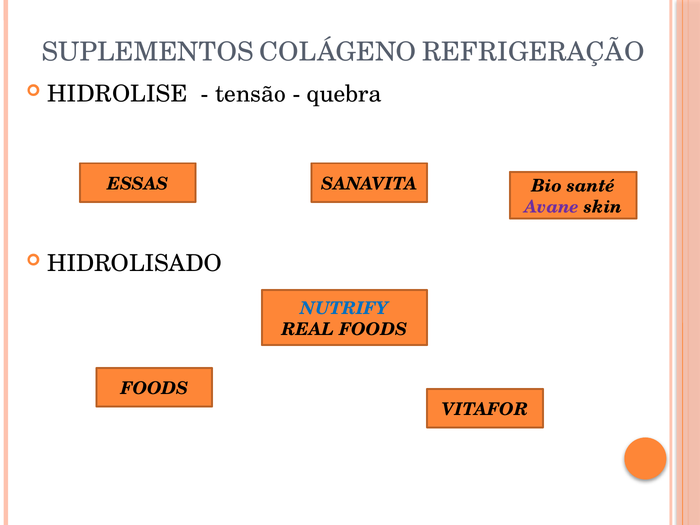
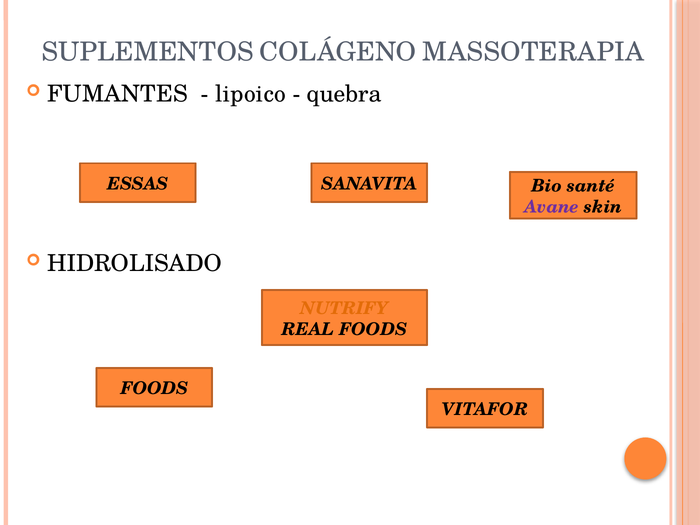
REFRIGERAÇÃO: REFRIGERAÇÃO -> MASSOTERAPIA (533, 52)
HIDROLISE: HIDROLISE -> FUMANTES (117, 94)
tensão: tensão -> lipoico (251, 94)
NUTRIFY colour: blue -> orange (344, 308)
